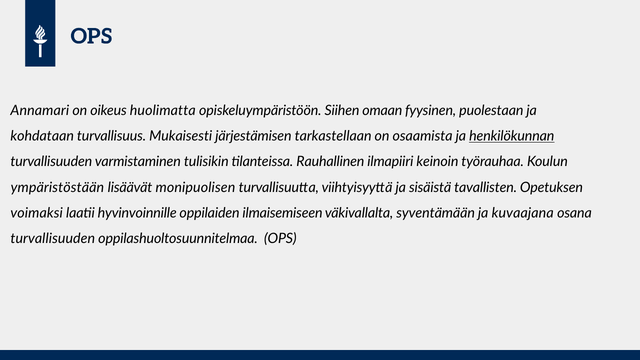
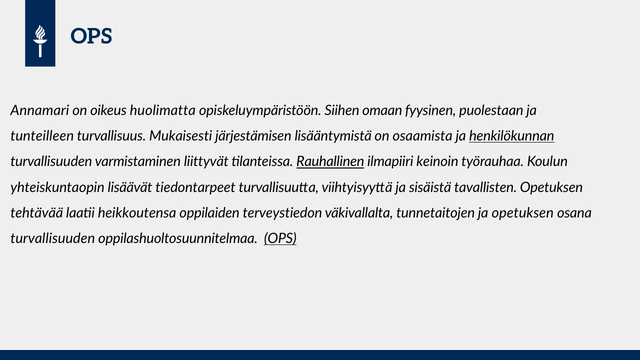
kohdataan: kohdataan -> tunteilleen (42, 136)
tarkastellaan: tarkastellaan -> lisääntymistä (333, 136)
tulisikin: tulisikin -> liittyvät (206, 162)
Rauhallinen underline: none -> present (330, 162)
ympäristöstään: ympäristöstään -> yhteiskuntaopin (58, 187)
monipuolisen: monipuolisen -> tiedontarpeet (196, 187)
voimaksi: voimaksi -> tehtävää (37, 213)
hyvinvoinnille: hyvinvoinnille -> heikkoutensa (137, 213)
ilmaisemiseen: ilmaisemiseen -> terveystiedon (282, 213)
syventämään: syventämään -> tunnetaitojen (436, 213)
ja kuvaajana: kuvaajana -> opetuksen (523, 213)
OPS underline: none -> present (280, 239)
